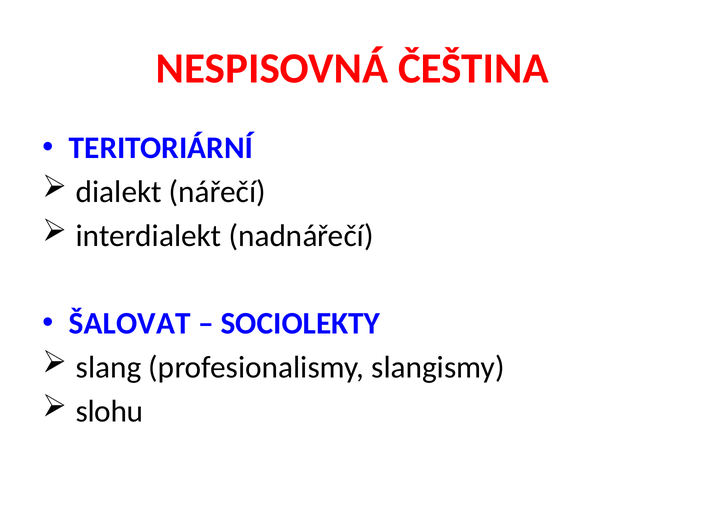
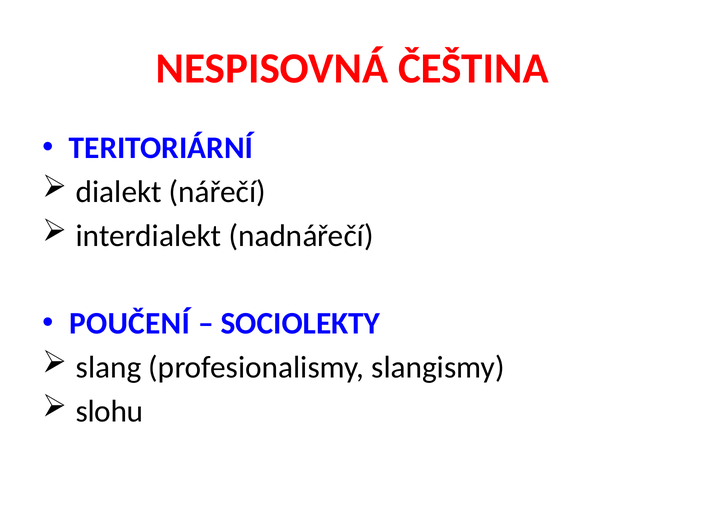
ŠALOVAT: ŠALOVAT -> POUČENÍ (130, 323)
